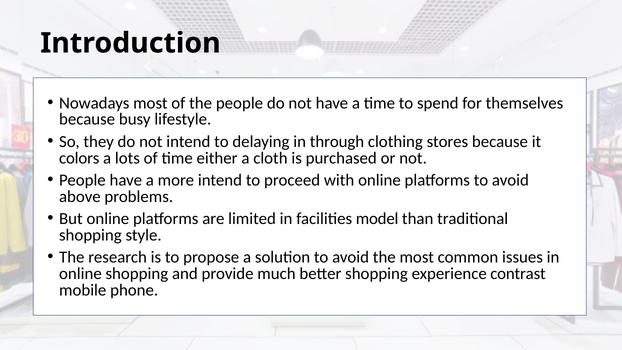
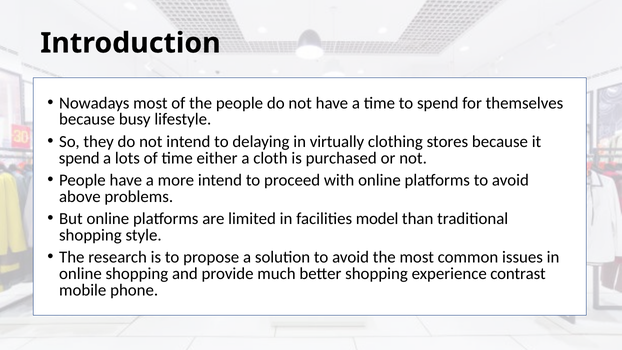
through: through -> virtually (337, 142)
colors: colors -> spend (79, 158)
